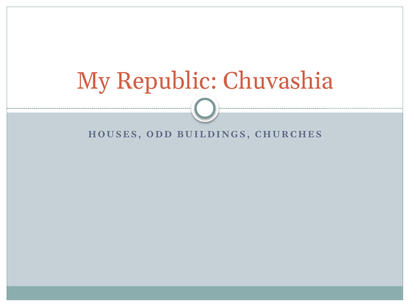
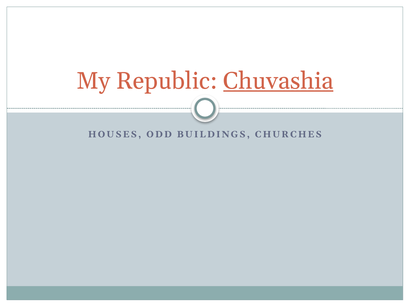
Chuvashia underline: none -> present (278, 81)
